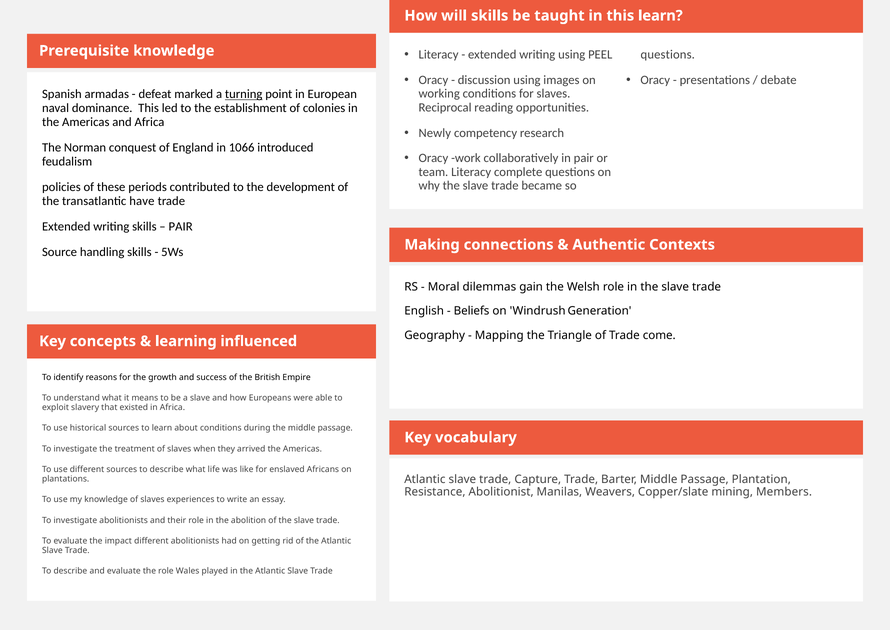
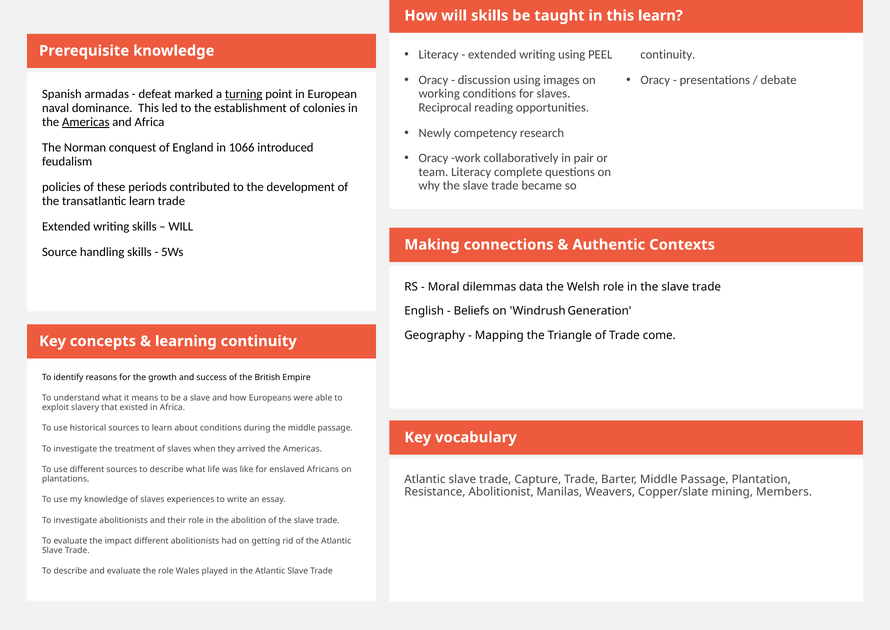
questions: questions -> continuity (668, 55)
Americas underline: none -> present (86, 122)
transatlantic have: have -> learn (142, 201)
PAIR: PAIR -> WILL (181, 226)
gain: gain -> data (531, 286)
learning influenced: influenced -> continuity (259, 341)
